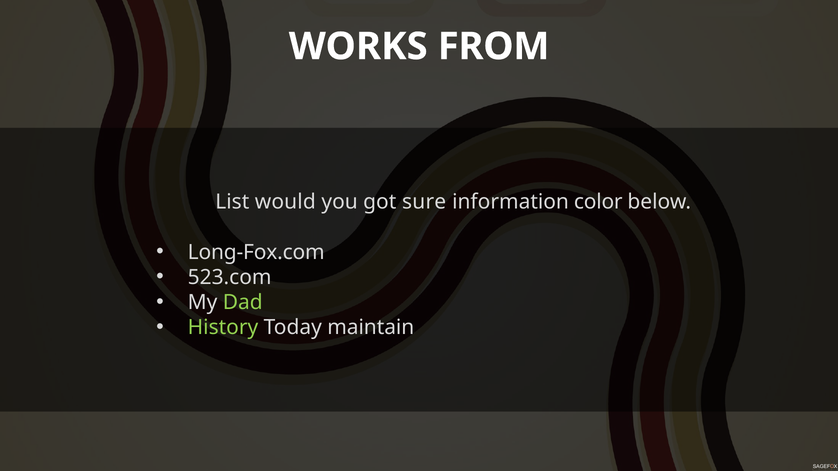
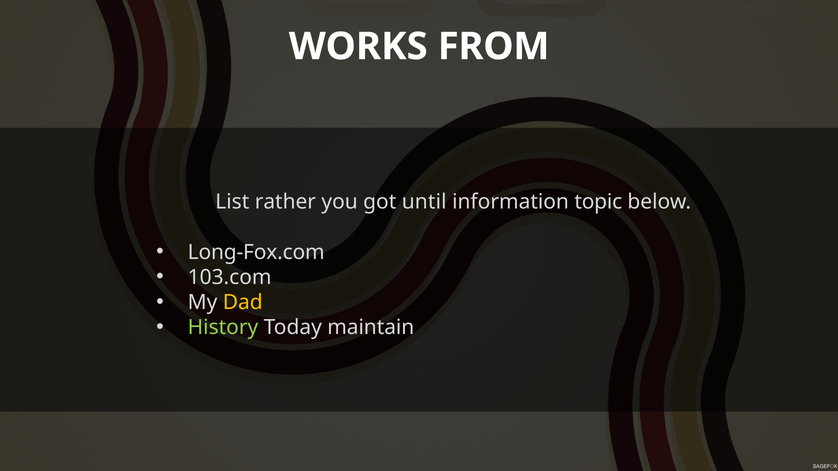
would: would -> rather (285, 202)
sure: sure -> until (424, 202)
color: color -> topic (598, 202)
523.com: 523.com -> 103.com (230, 277)
Dad colour: light green -> yellow (243, 303)
